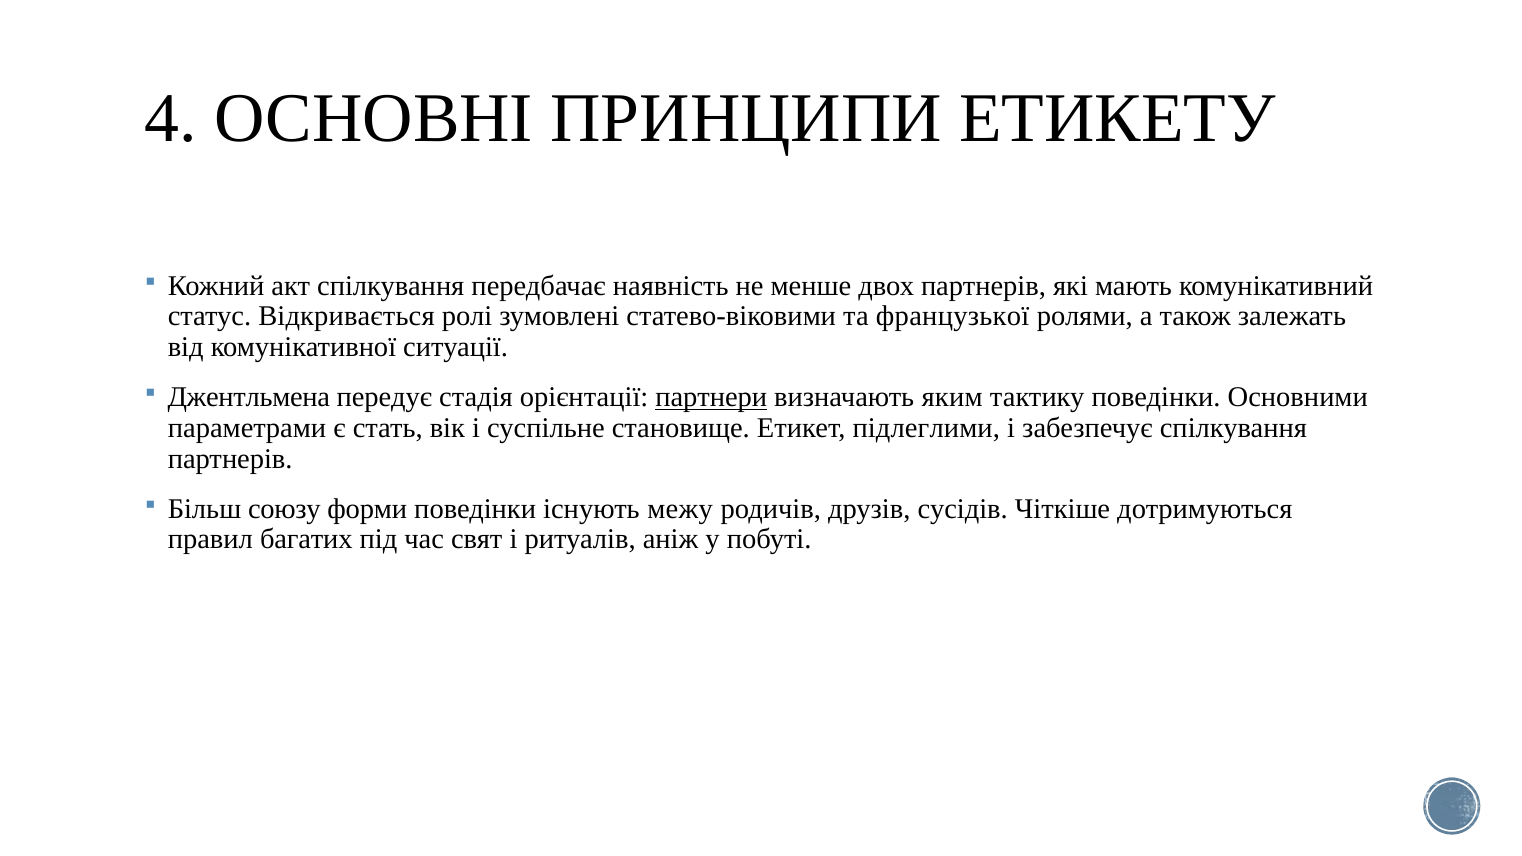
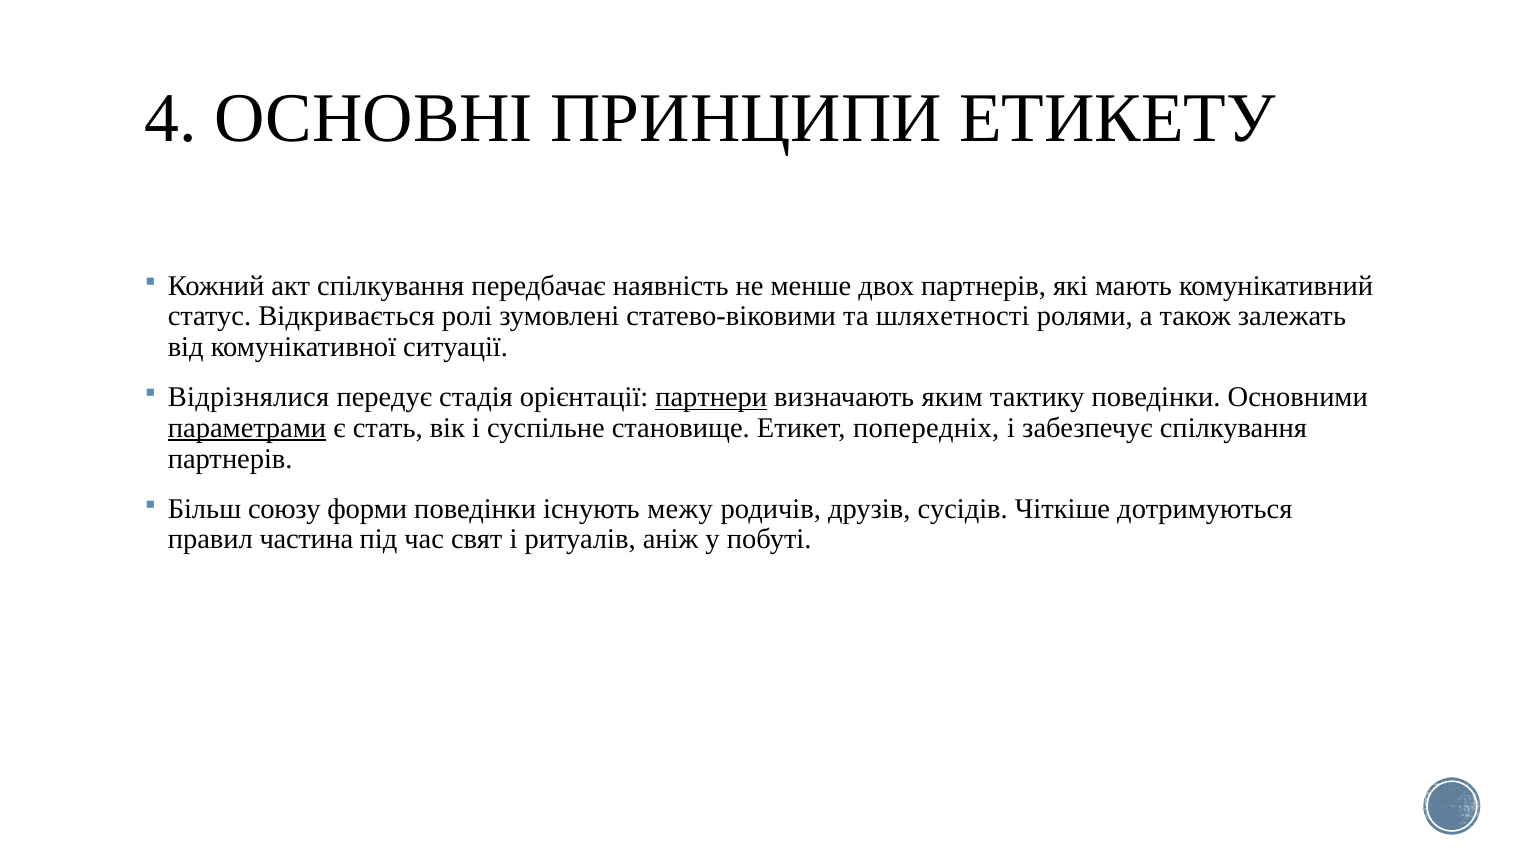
французької: французької -> шляхетності (953, 317)
Джентльмена: Джентльмена -> Відрізнялися (249, 397)
параметрами underline: none -> present (247, 428)
підлеглими: підлеглими -> попередніх (926, 428)
багатих: багатих -> частина (306, 540)
